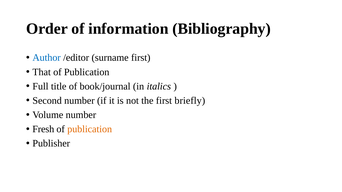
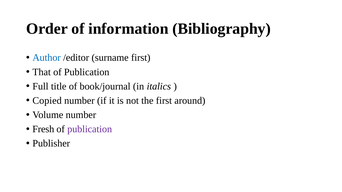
Second: Second -> Copied (47, 101)
briefly: briefly -> around (190, 101)
publication colour: orange -> purple (90, 129)
